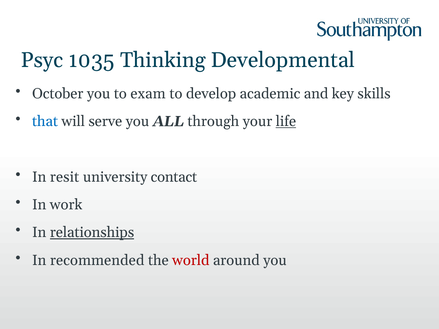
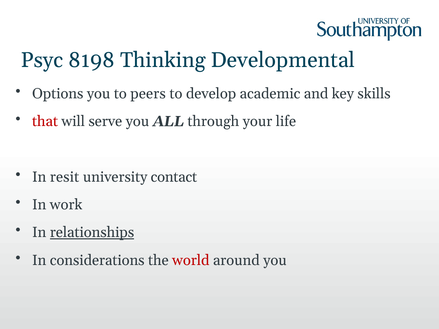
1035: 1035 -> 8198 (92, 60)
October: October -> Options (58, 94)
exam: exam -> peers (148, 94)
that colour: blue -> red (45, 121)
life underline: present -> none (286, 121)
recommended: recommended -> considerations (97, 260)
